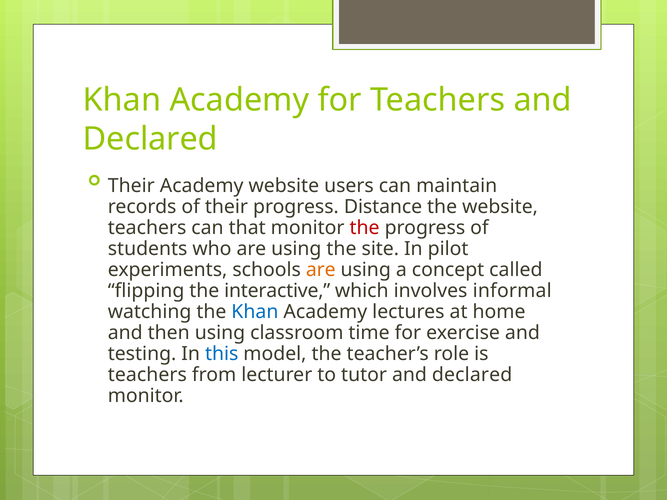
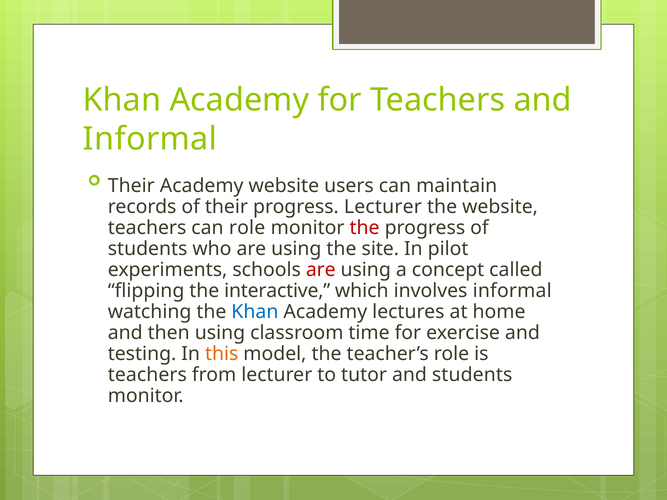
Declared: Declared -> Informal (150, 139)
progress Distance: Distance -> Lecturer (383, 207)
can that: that -> role (247, 228)
are colour: orange -> red (321, 270)
this colour: blue -> orange (222, 354)
tutor and declared: declared -> students (472, 375)
